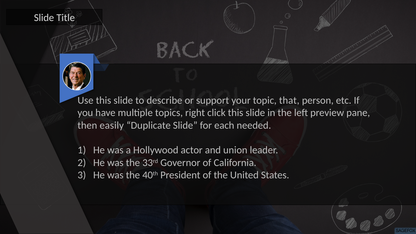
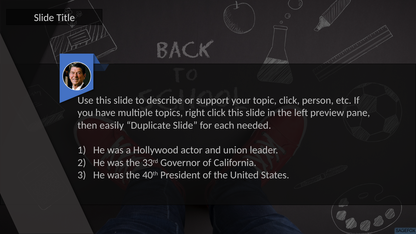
topic that: that -> click (289, 100)
